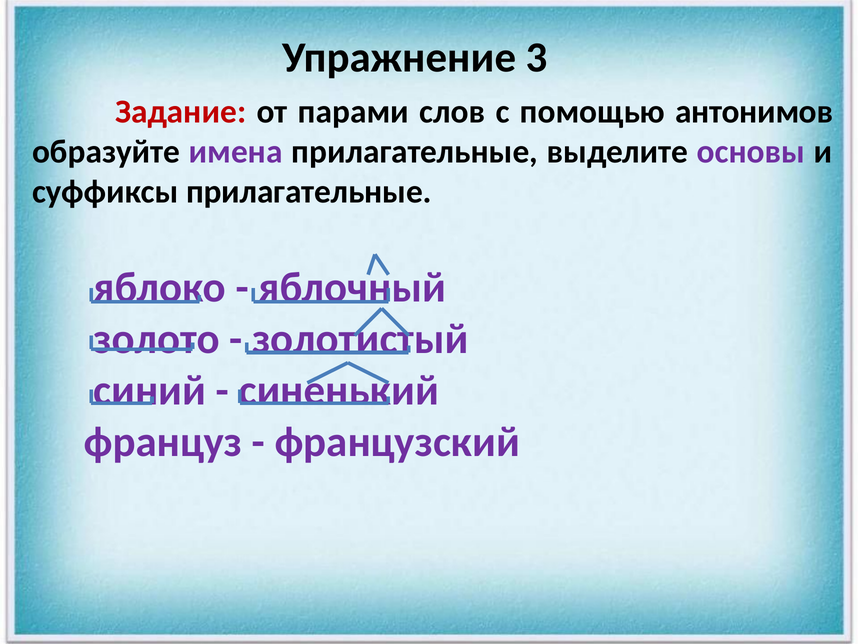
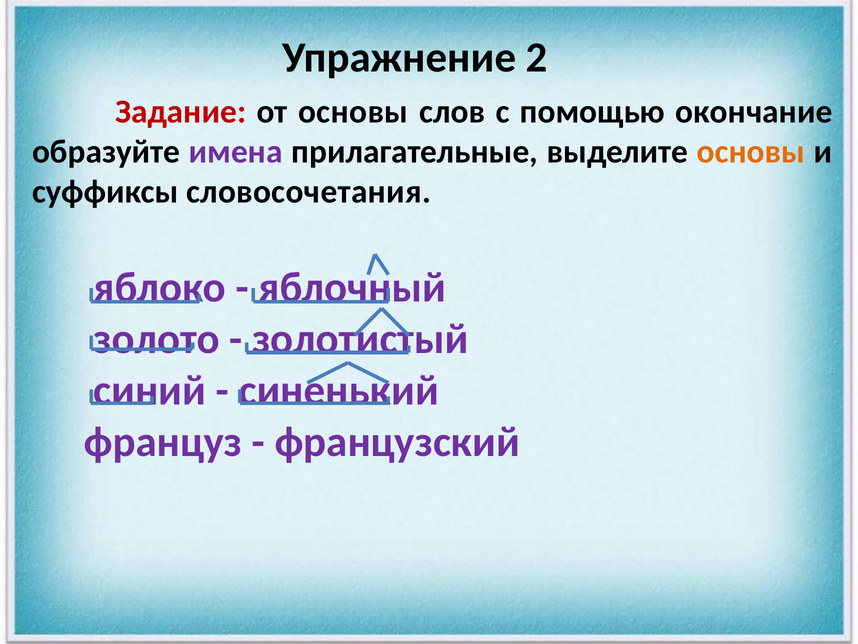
3: 3 -> 2 (537, 57)
от парами: парами -> основы (353, 112)
антонимов: антонимов -> окончание (754, 112)
основы colour: purple -> orange (751, 152)
суффиксы прилагательные: прилагательные -> словосочетания (309, 192)
